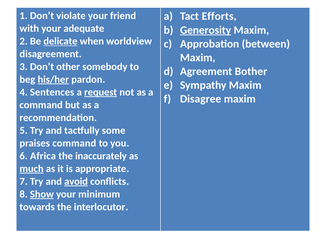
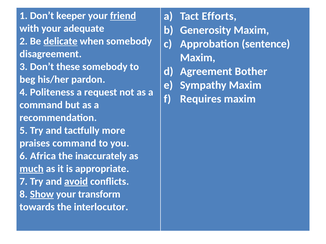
violate: violate -> keeper (71, 16)
friend underline: none -> present (123, 16)
Generosity underline: present -> none (206, 30)
when worldview: worldview -> somebody (129, 41)
between: between -> sentence (266, 44)
other: other -> these (68, 67)
his/her underline: present -> none (53, 80)
Sentences: Sentences -> Politeness (52, 92)
request underline: present -> none (101, 92)
Disagree: Disagree -> Requires (201, 99)
some: some -> more (114, 131)
minimum: minimum -> transform (99, 195)
